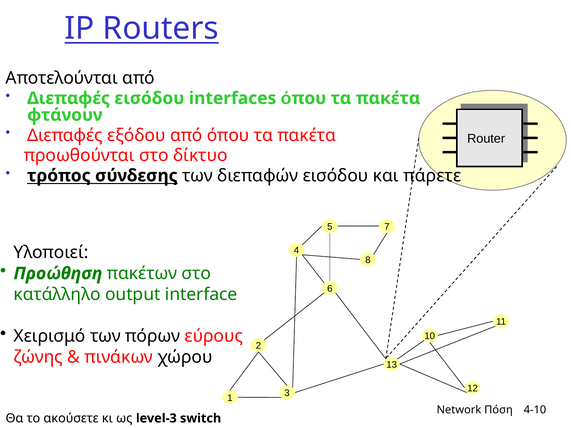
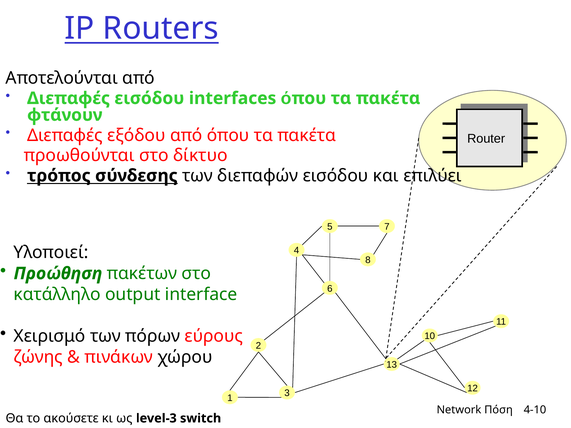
πάρετε: πάρετε -> επιλύει (433, 176)
